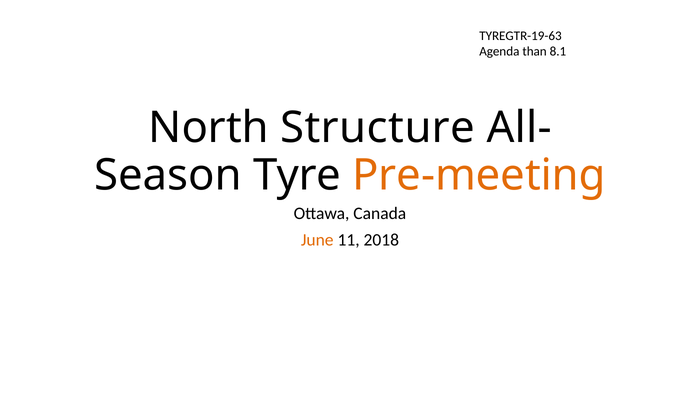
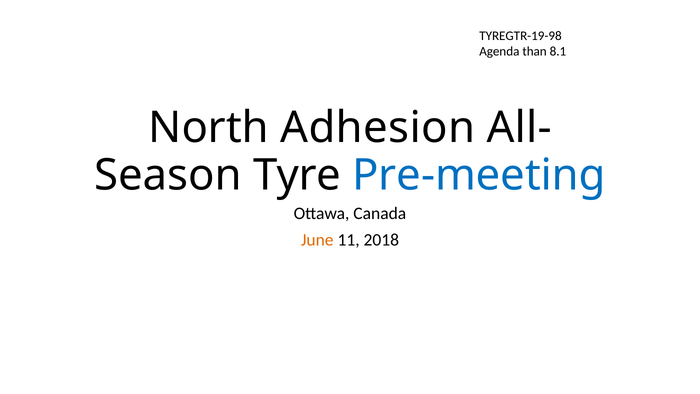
TYREGTR-19-63: TYREGTR-19-63 -> TYREGTR-19-98 (520, 36)
Structure: Structure -> Adhesion (378, 128)
Pre-meeting colour: orange -> blue (479, 175)
